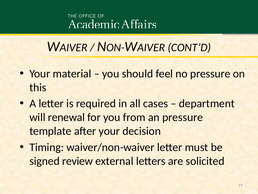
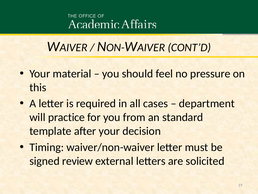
renewal: renewal -> practice (66, 117)
an pressure: pressure -> standard (183, 117)
